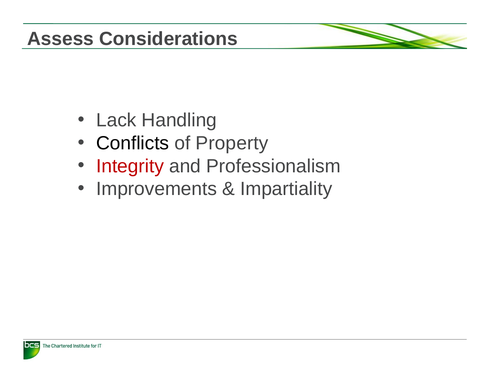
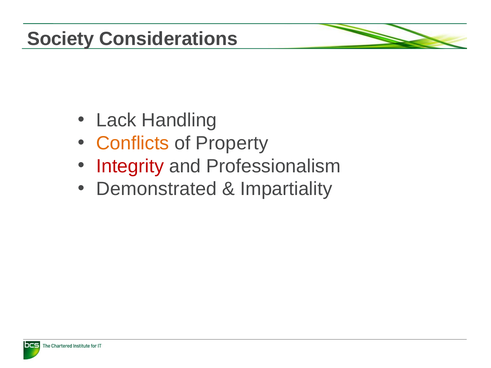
Assess: Assess -> Society (61, 39)
Conflicts colour: black -> orange (133, 143)
Improvements: Improvements -> Demonstrated (157, 189)
